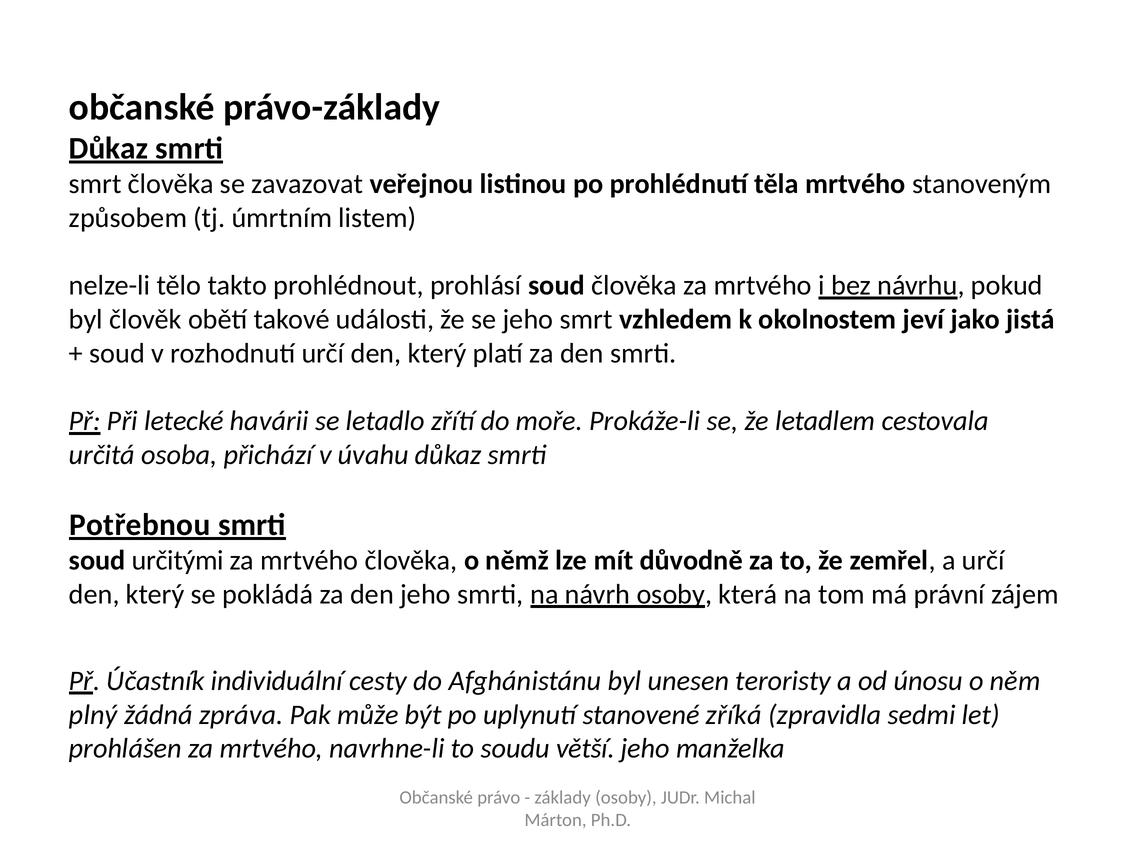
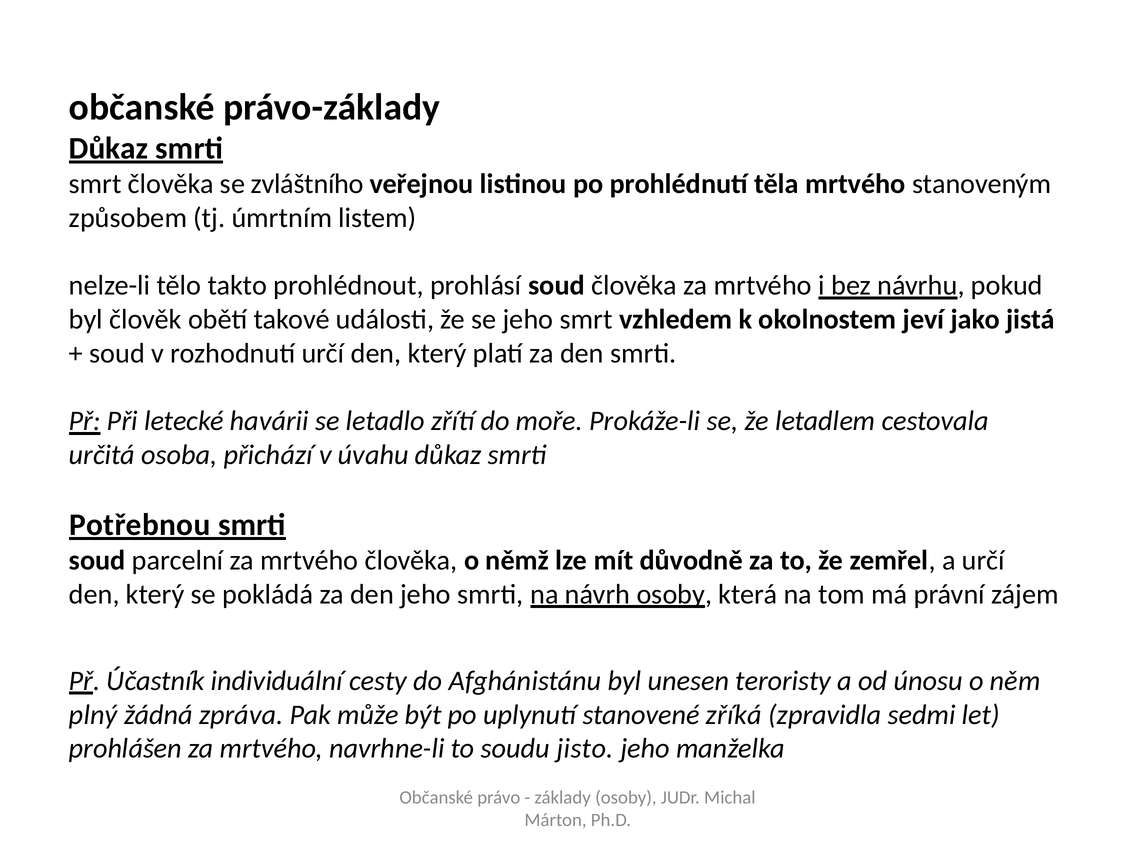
zavazovat: zavazovat -> zvláštního (307, 184)
určitými: určitými -> parcelní (178, 561)
větší: větší -> jisto (585, 749)
